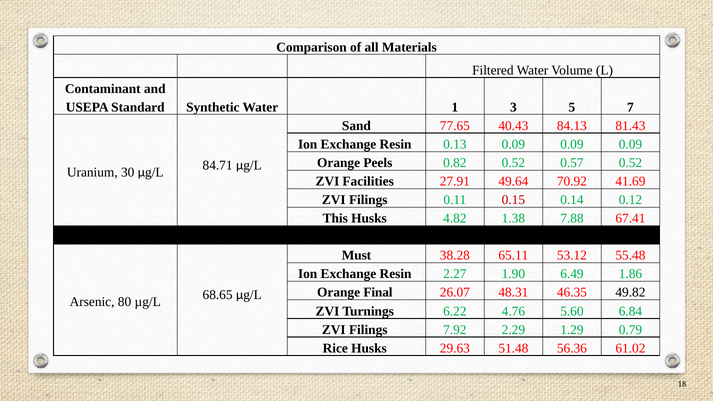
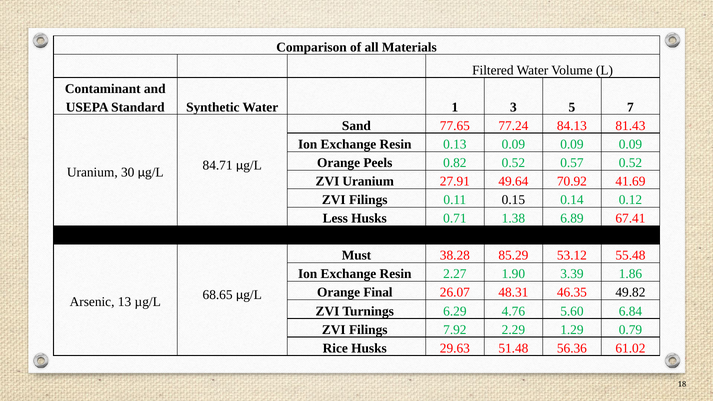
40.43: 40.43 -> 77.24 (513, 126)
ZVI Facilities: Facilities -> Uranium (368, 181)
0.15 colour: red -> black (513, 200)
This: This -> Less (335, 218)
4.82: 4.82 -> 0.71 (455, 218)
7.88: 7.88 -> 6.89 (572, 218)
65.11: 65.11 -> 85.29 (513, 255)
6.49: 6.49 -> 3.39 (572, 274)
80: 80 -> 13 (125, 302)
6.22: 6.22 -> 6.29 (455, 311)
